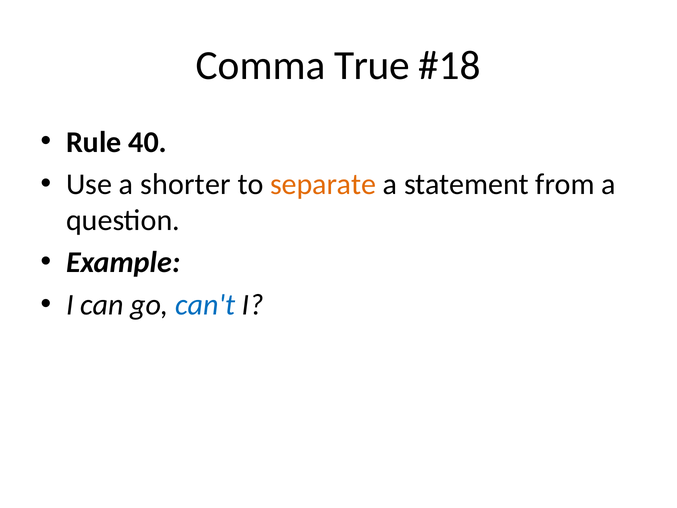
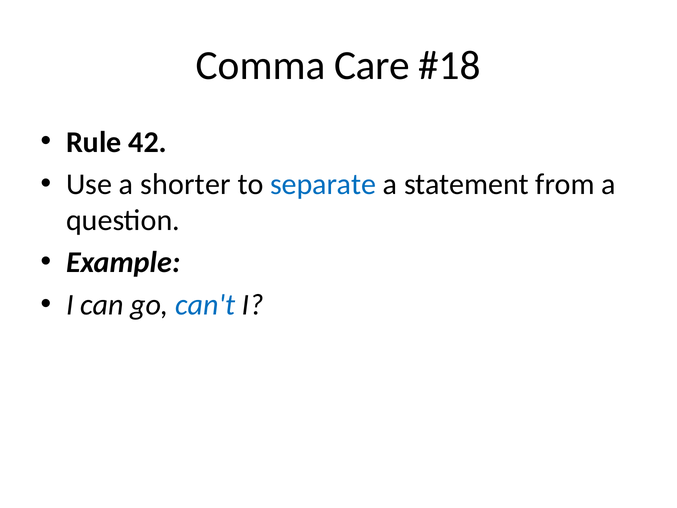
True: True -> Care (372, 66)
40: 40 -> 42 (148, 142)
separate colour: orange -> blue (323, 184)
